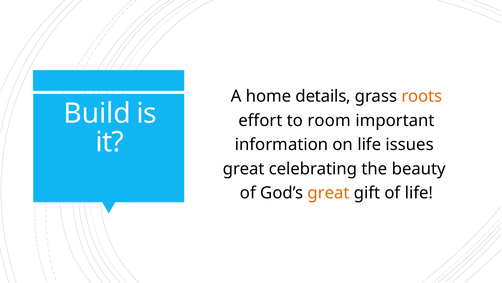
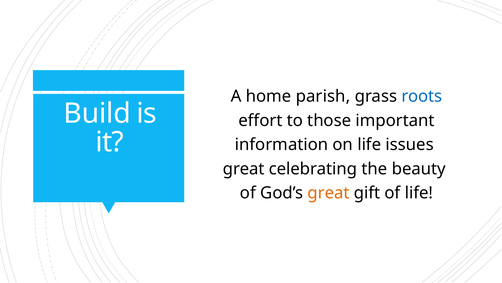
details: details -> parish (323, 96)
roots colour: orange -> blue (422, 96)
room: room -> those (329, 120)
